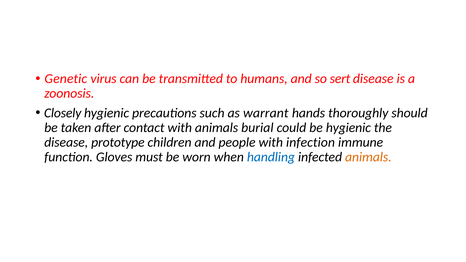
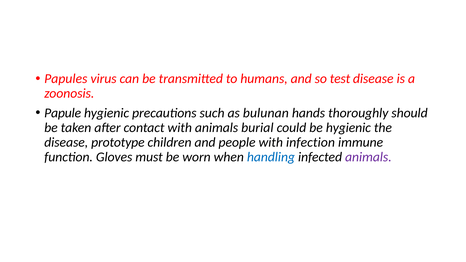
Genetic: Genetic -> Papules (66, 79)
sert: sert -> test (340, 79)
Closely: Closely -> Papule (63, 113)
warrant: warrant -> bulunan (266, 113)
animals colour: orange -> purple (368, 157)
